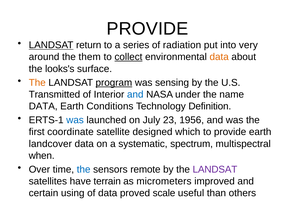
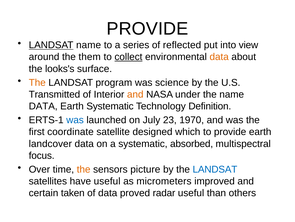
LANDSAT return: return -> name (89, 45)
radiation: radiation -> reflected (182, 45)
very: very -> view (248, 45)
program underline: present -> none (114, 82)
sensing: sensing -> science (172, 82)
and colour: blue -> orange (135, 94)
Earth Conditions: Conditions -> Systematic (110, 106)
1956: 1956 -> 1970 (192, 120)
spectrum: spectrum -> absorbed (192, 143)
when: when -> focus (42, 155)
the colour: blue -> orange (84, 169)
remote: remote -> picture (145, 169)
LANDSAT colour: purple -> blue (215, 169)
have terrain: terrain -> useful (107, 181)
using: using -> taken (73, 192)
scale: scale -> radar (164, 192)
